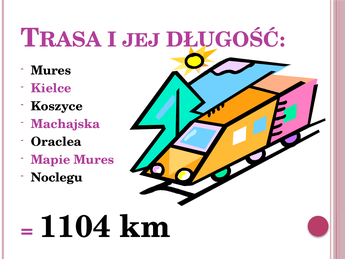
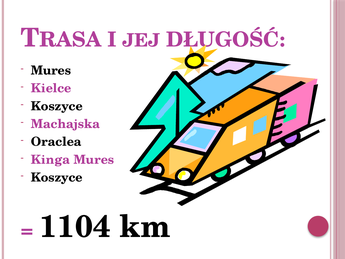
Mapie: Mapie -> Kinga (50, 160)
Noclegu: Noclegu -> Koszyce (57, 177)
